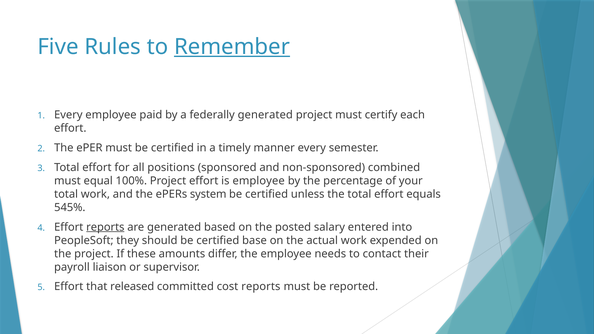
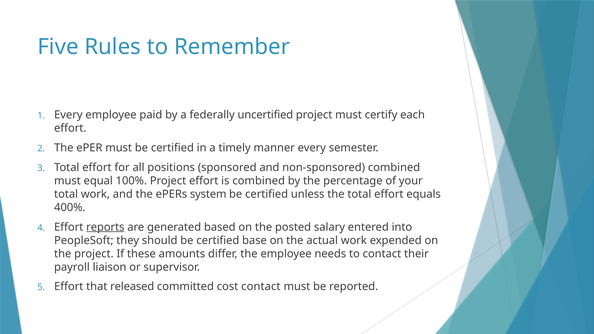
Remember underline: present -> none (232, 47)
federally generated: generated -> uncertified (265, 115)
is employee: employee -> combined (259, 181)
545%: 545% -> 400% (70, 208)
cost reports: reports -> contact (261, 287)
